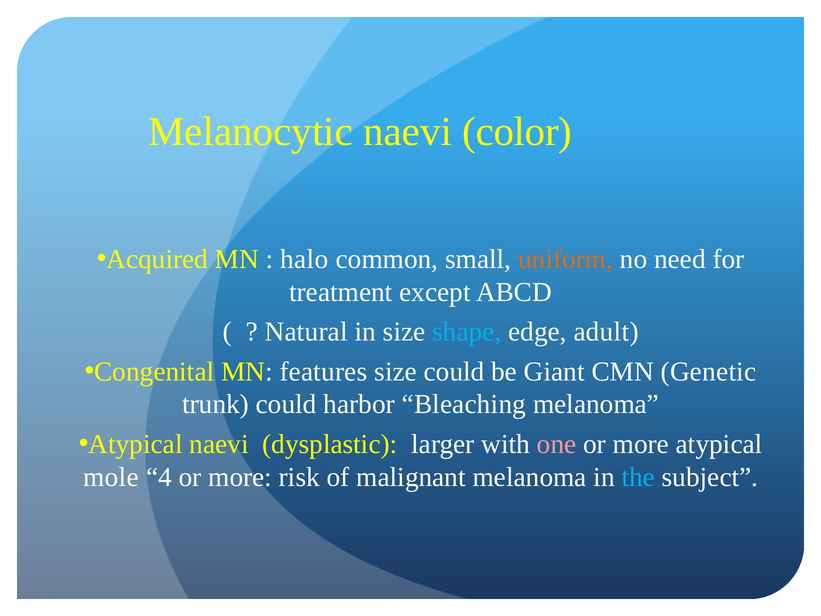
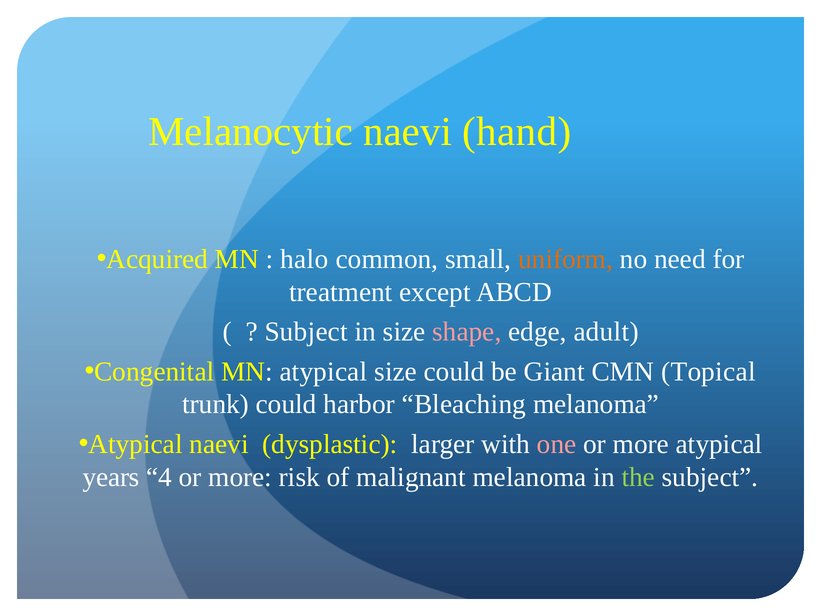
color: color -> hand (517, 131)
Natural: Natural -> Subject (306, 332)
shape colour: light blue -> pink (467, 332)
MN features: features -> atypical (323, 371)
Genetic: Genetic -> Topical (708, 371)
mole: mole -> years (111, 477)
the colour: light blue -> light green (638, 477)
